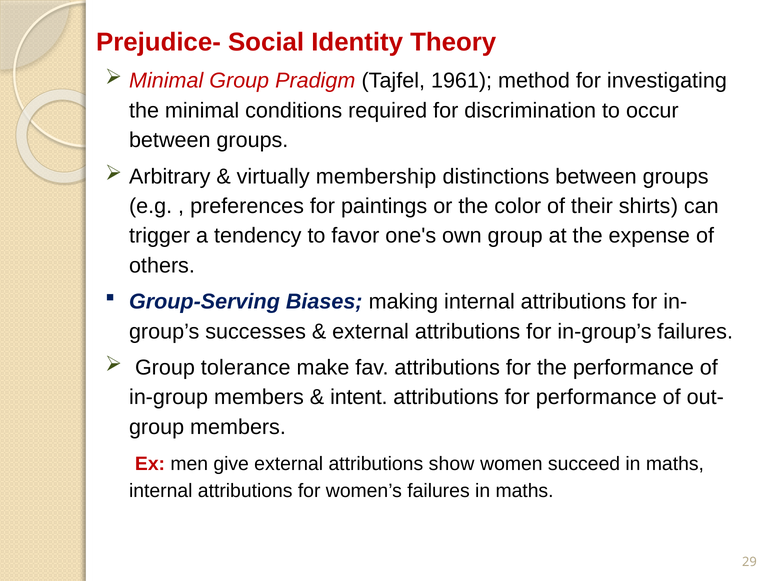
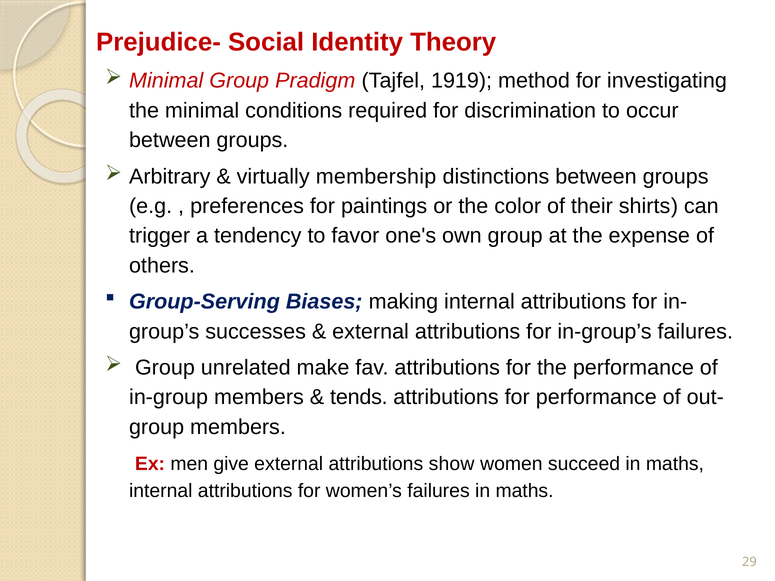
1961: 1961 -> 1919 (462, 81)
tolerance: tolerance -> unrelated (246, 368)
intent: intent -> tends (359, 397)
